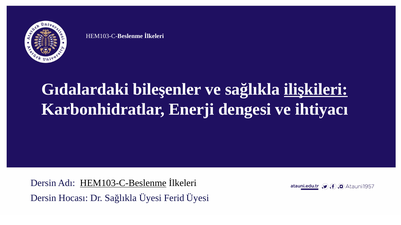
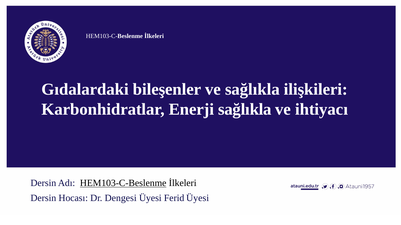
ilişkileri underline: present -> none (316, 90)
Enerji dengesi: dengesi -> sağlıkla (245, 110)
Dr Sağlıkla: Sağlıkla -> Dengesi (121, 199)
